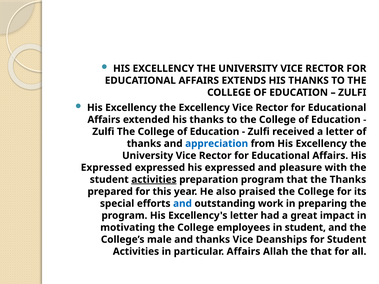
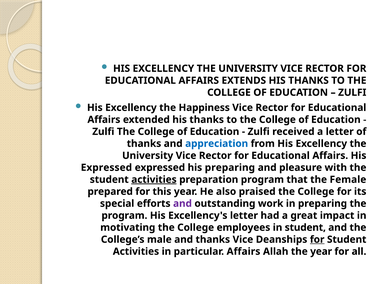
the Excellency: Excellency -> Happiness (204, 108)
expressed his expressed: expressed -> preparing (230, 168)
the Thanks: Thanks -> Female (348, 180)
and colour: blue -> purple (182, 204)
for underline: none -> present (317, 240)
the that: that -> year (321, 252)
